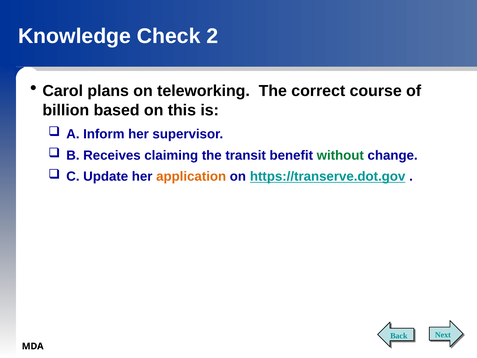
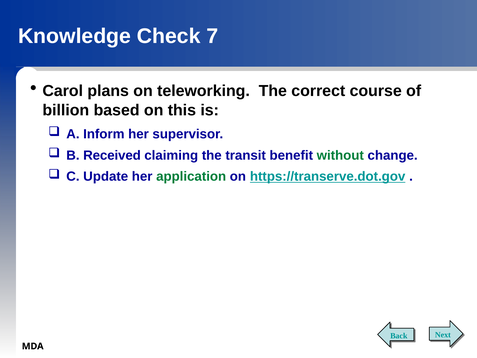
2: 2 -> 7 (212, 36)
Receives: Receives -> Received (112, 155)
application colour: orange -> green (191, 176)
